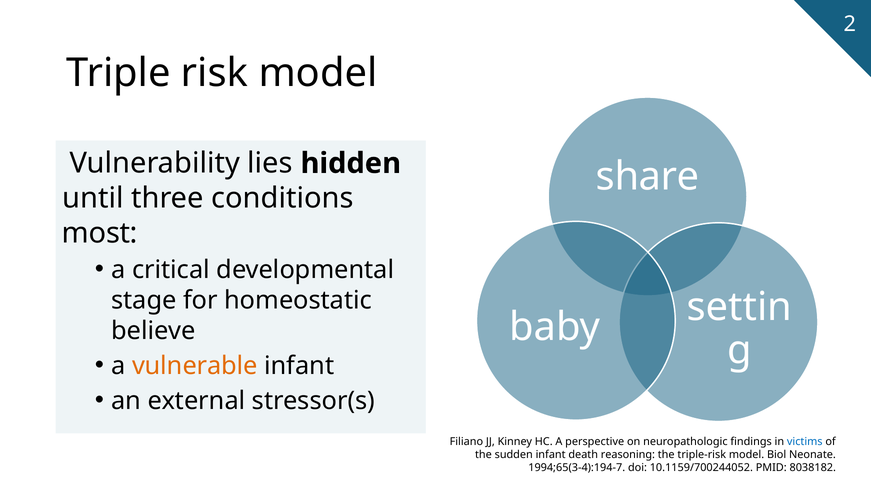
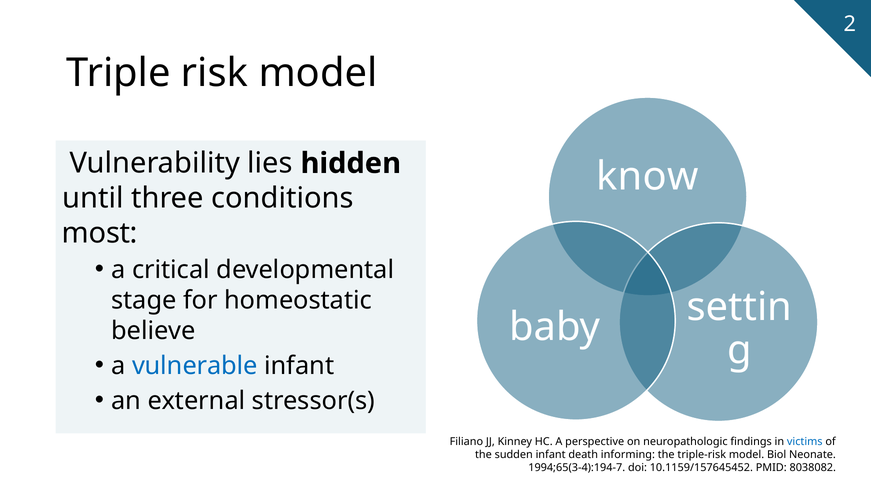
share: share -> know (647, 176)
vulnerable colour: orange -> blue (195, 366)
reasoning: reasoning -> informing (628, 455)
10.1159/700244052: 10.1159/700244052 -> 10.1159/157645452 (701, 468)
8038182: 8038182 -> 8038082 (813, 468)
